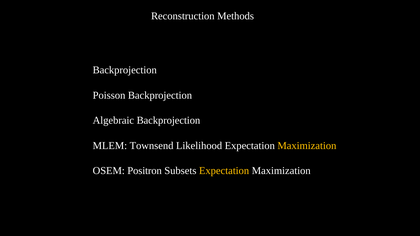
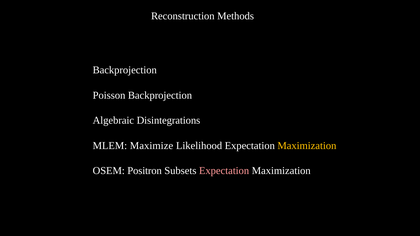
Algebraic Backprojection: Backprojection -> Disintegrations (168, 121)
Townsend: Townsend -> Maximize (152, 146)
Expectation colour: yellow -> pink (224, 171)
